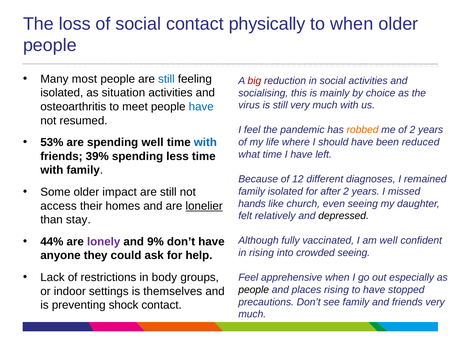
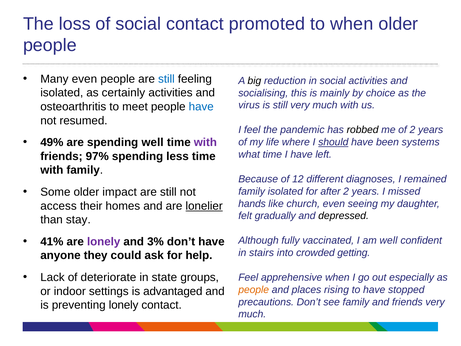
physically: physically -> promoted (267, 24)
Many most: most -> even (84, 79)
big colour: red -> black (254, 81)
situation: situation -> certainly (123, 93)
robbed colour: orange -> black (363, 130)
53%: 53% -> 49% (52, 142)
with colour: blue -> purple (205, 142)
should underline: none -> present (333, 142)
reduced: reduced -> systems (421, 142)
39%: 39% -> 97% (97, 156)
relatively: relatively -> gradually (275, 216)
44%: 44% -> 41% (52, 241)
9%: 9% -> 3% (156, 241)
in rising: rising -> stairs (262, 253)
crowded seeing: seeing -> getting (354, 253)
restrictions: restrictions -> deteriorate (108, 277)
body: body -> state (164, 277)
people colour: black -> orange (254, 289)
themselves: themselves -> advantaged (173, 291)
preventing shock: shock -> lonely (124, 305)
